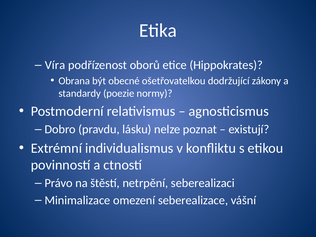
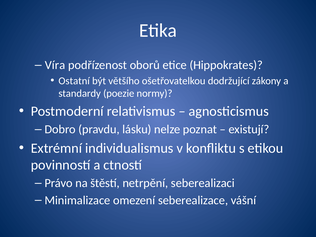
Obrana: Obrana -> Ostatní (74, 81)
obecné: obecné -> většího (124, 81)
